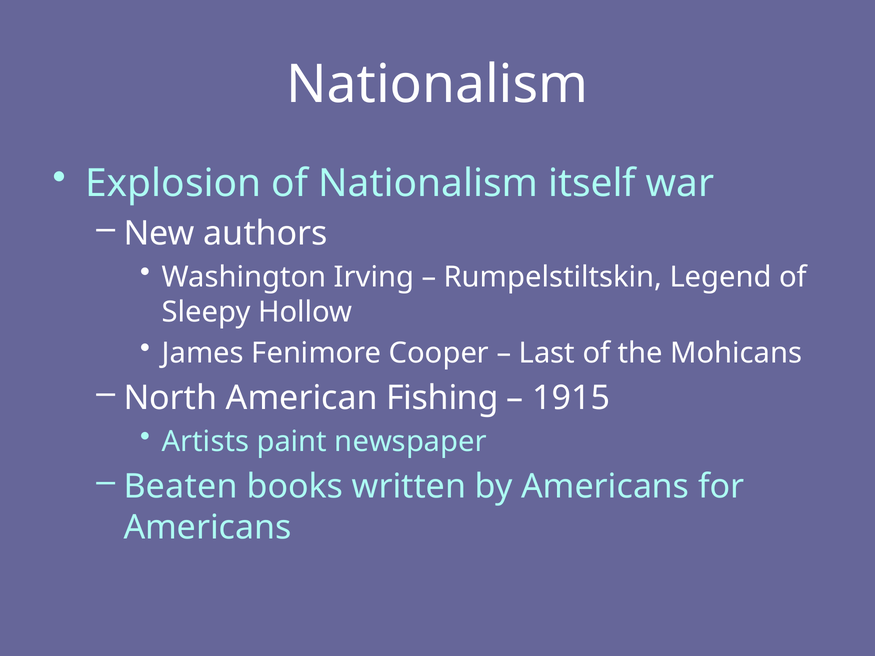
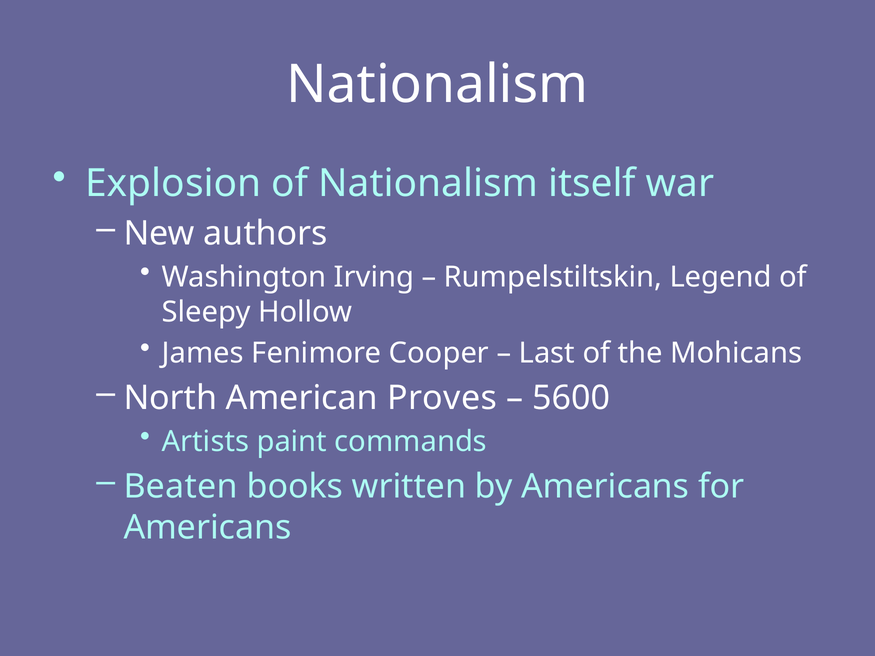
Fishing: Fishing -> Proves (442, 398)
1915: 1915 -> 5600 (571, 398)
newspaper: newspaper -> commands (411, 442)
